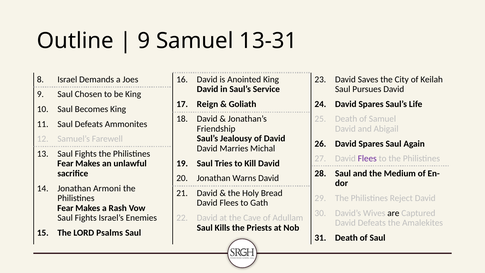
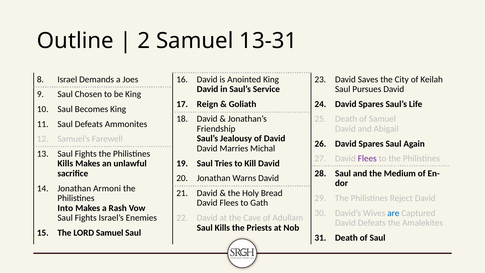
9: 9 -> 2 (144, 41)
Fear: Fear -> Kills (65, 164)
Fear: Fear -> Into (65, 208)
are colour: black -> blue (393, 213)
LORD Psalms: Psalms -> Samuel (110, 233)
